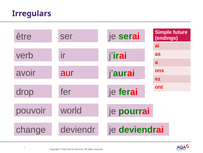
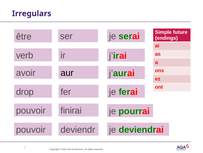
aur colour: red -> black (67, 73)
world: world -> finirai (71, 110)
change: change -> pouvoir (31, 129)
